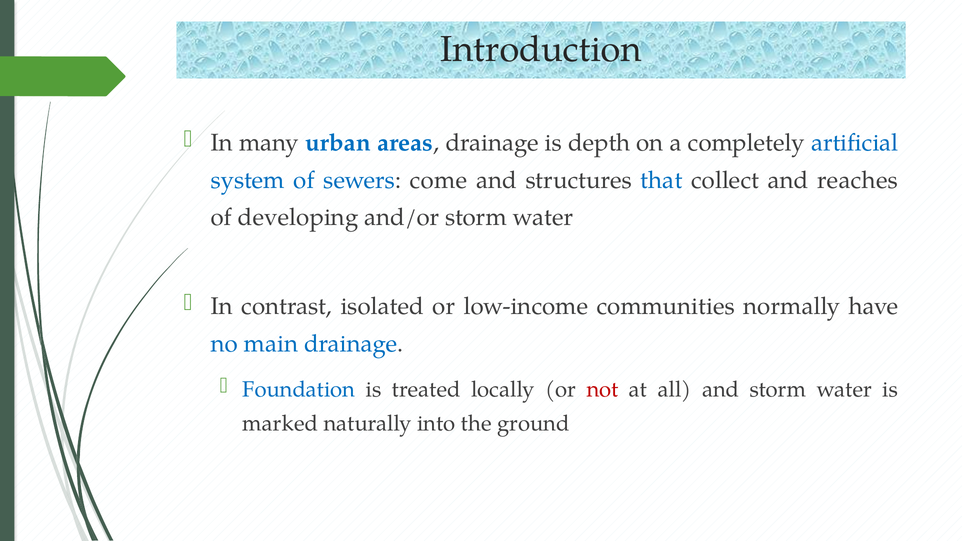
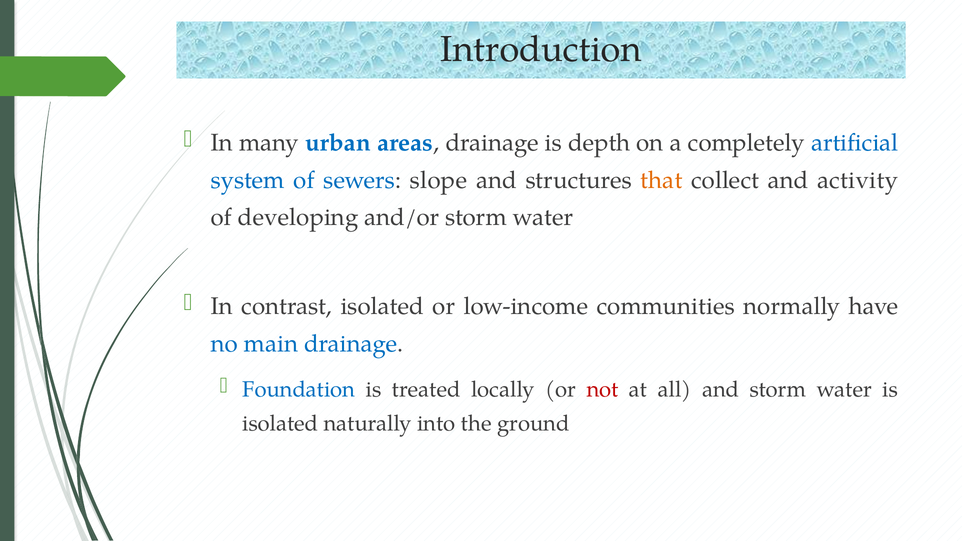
come: come -> slope (439, 180)
that colour: blue -> orange (661, 180)
reaches: reaches -> activity (858, 180)
marked: marked -> isolated (280, 424)
